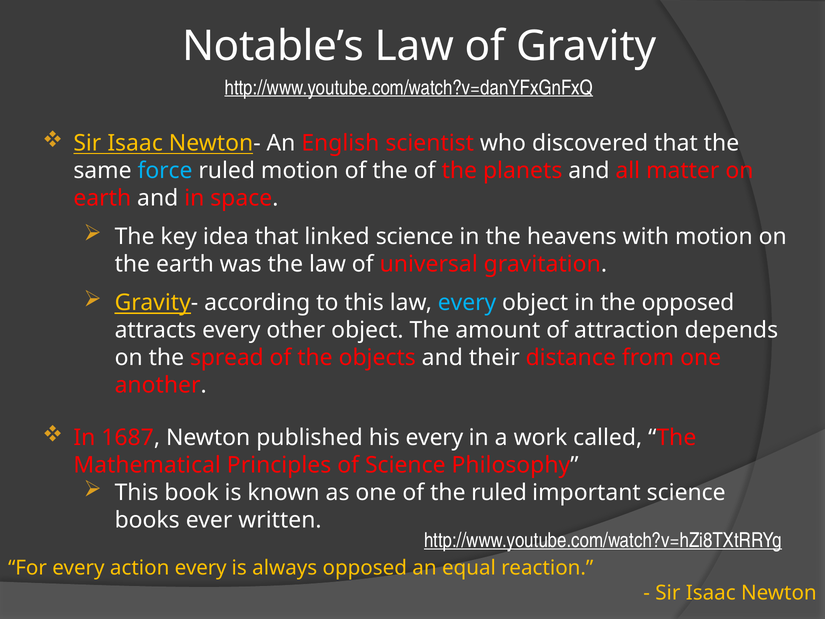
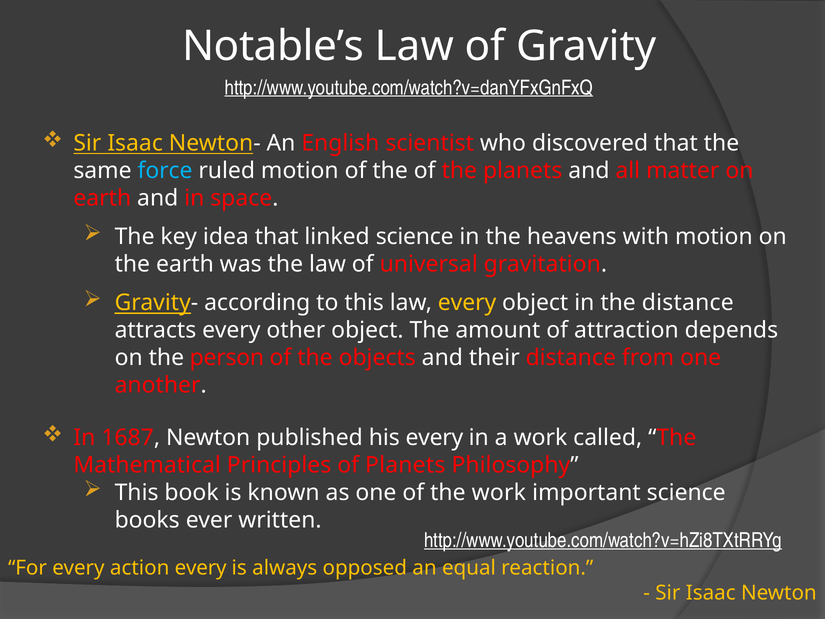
every colour: light blue -> yellow (467, 303)
the opposed: opposed -> distance (688, 303)
spread: spread -> person (227, 358)
of Science: Science -> Planets (405, 465)
the ruled: ruled -> work (499, 492)
